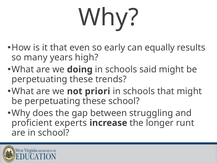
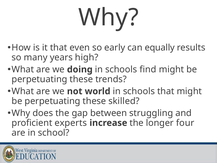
said: said -> find (148, 69)
priori: priori -> world (98, 91)
these school: school -> skilled (124, 101)
runt: runt -> four (185, 123)
